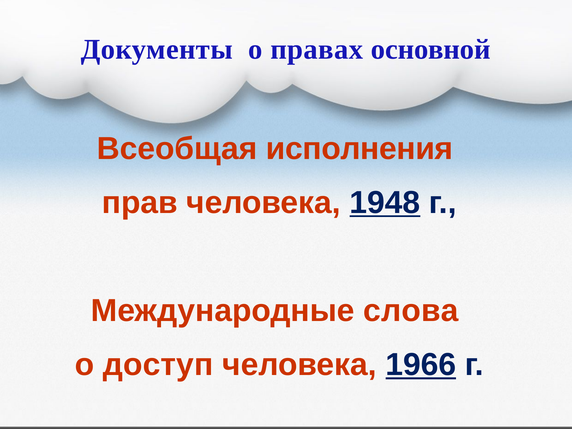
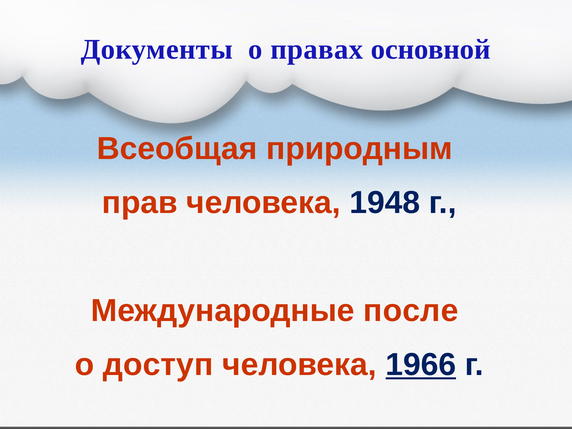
исполнения: исполнения -> природным (359, 149)
1948 underline: present -> none (385, 203)
слова: слова -> после (411, 311)
